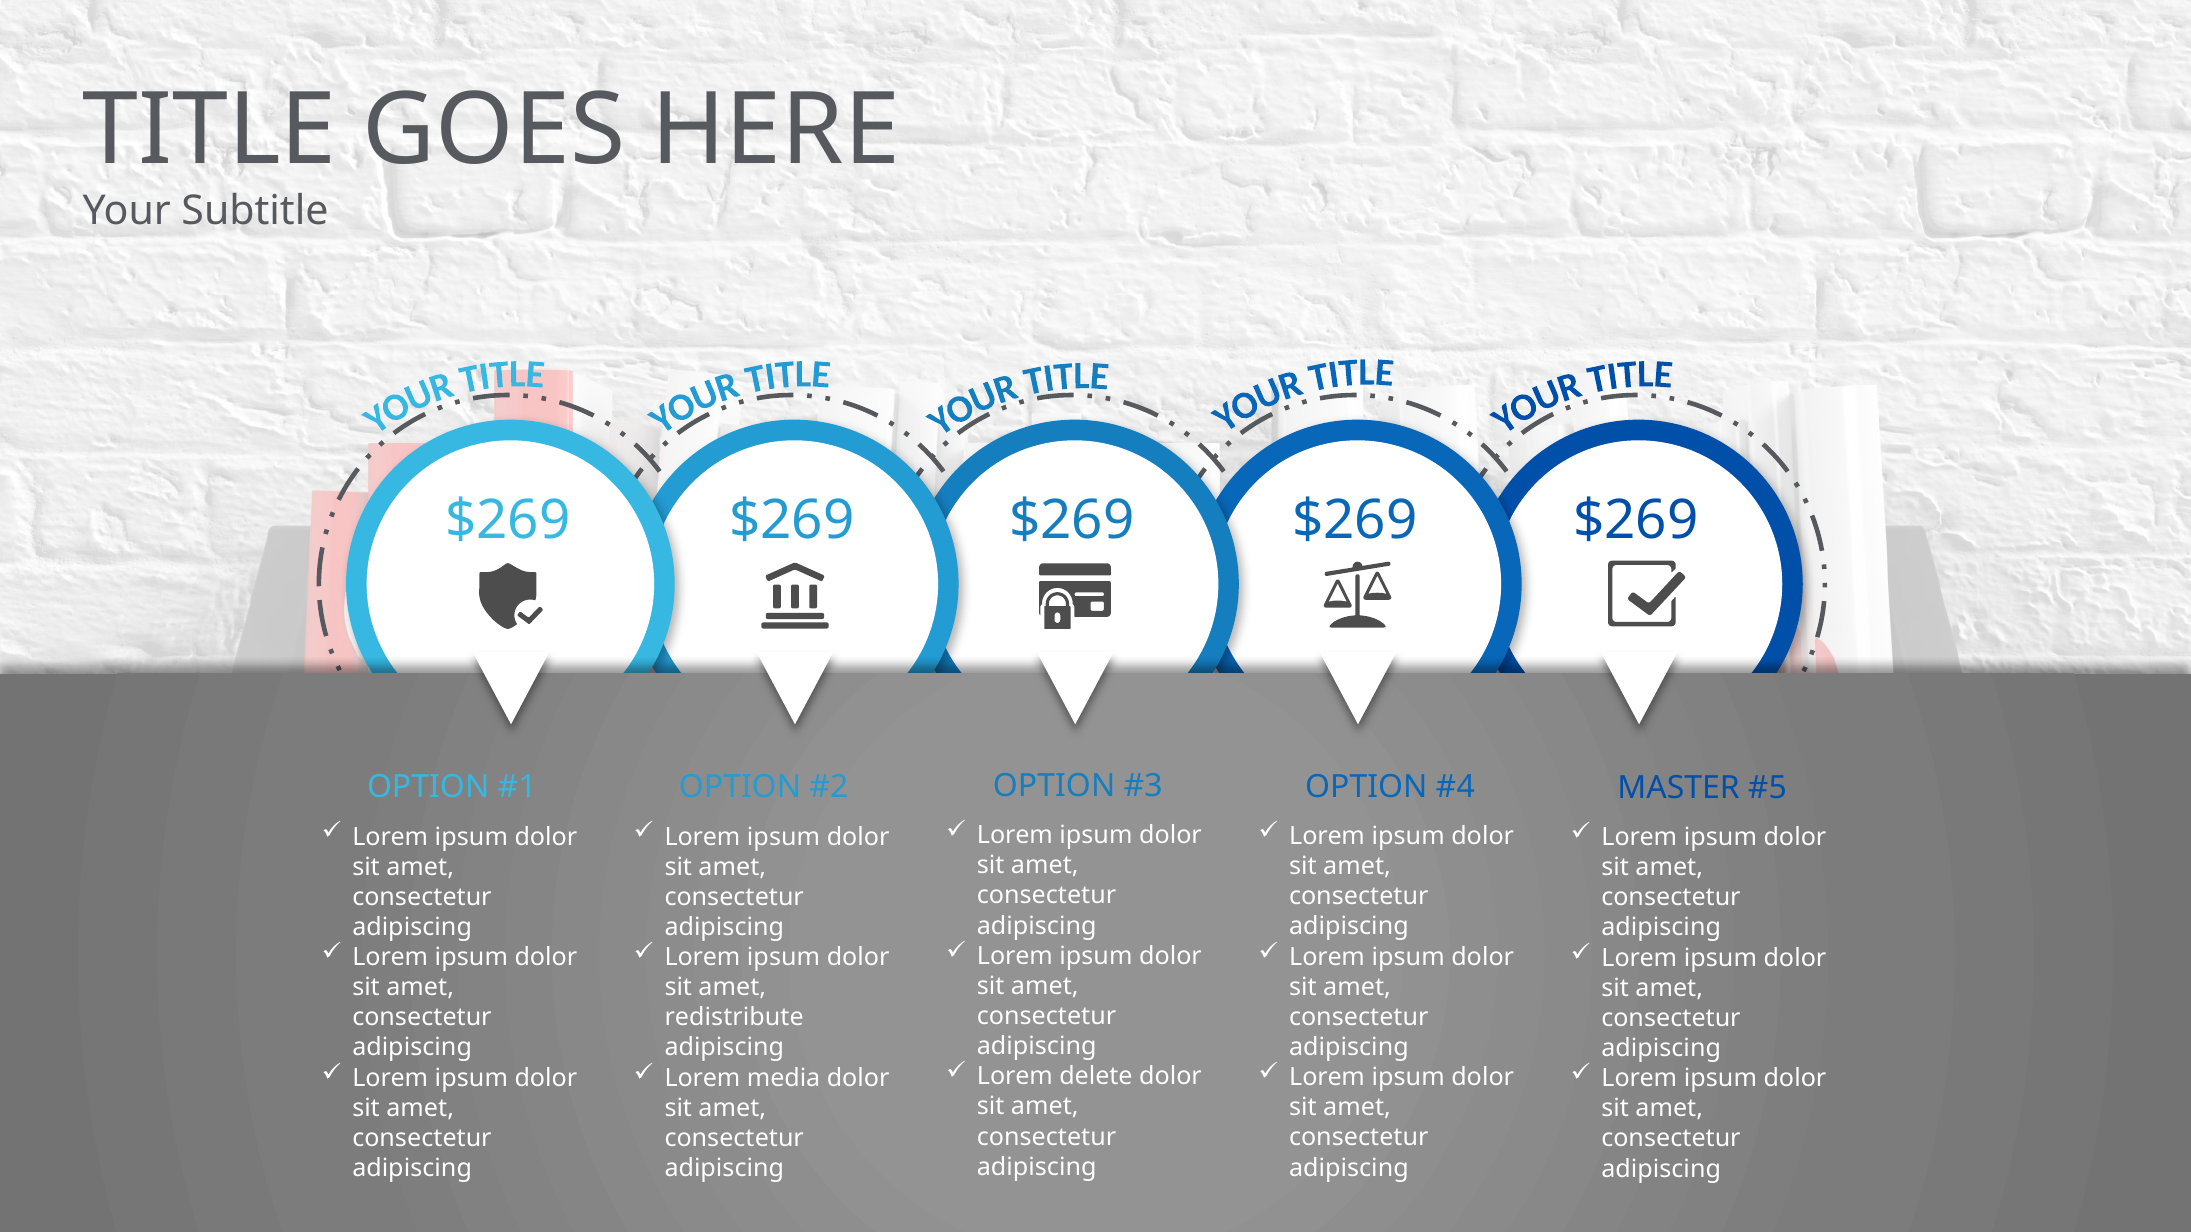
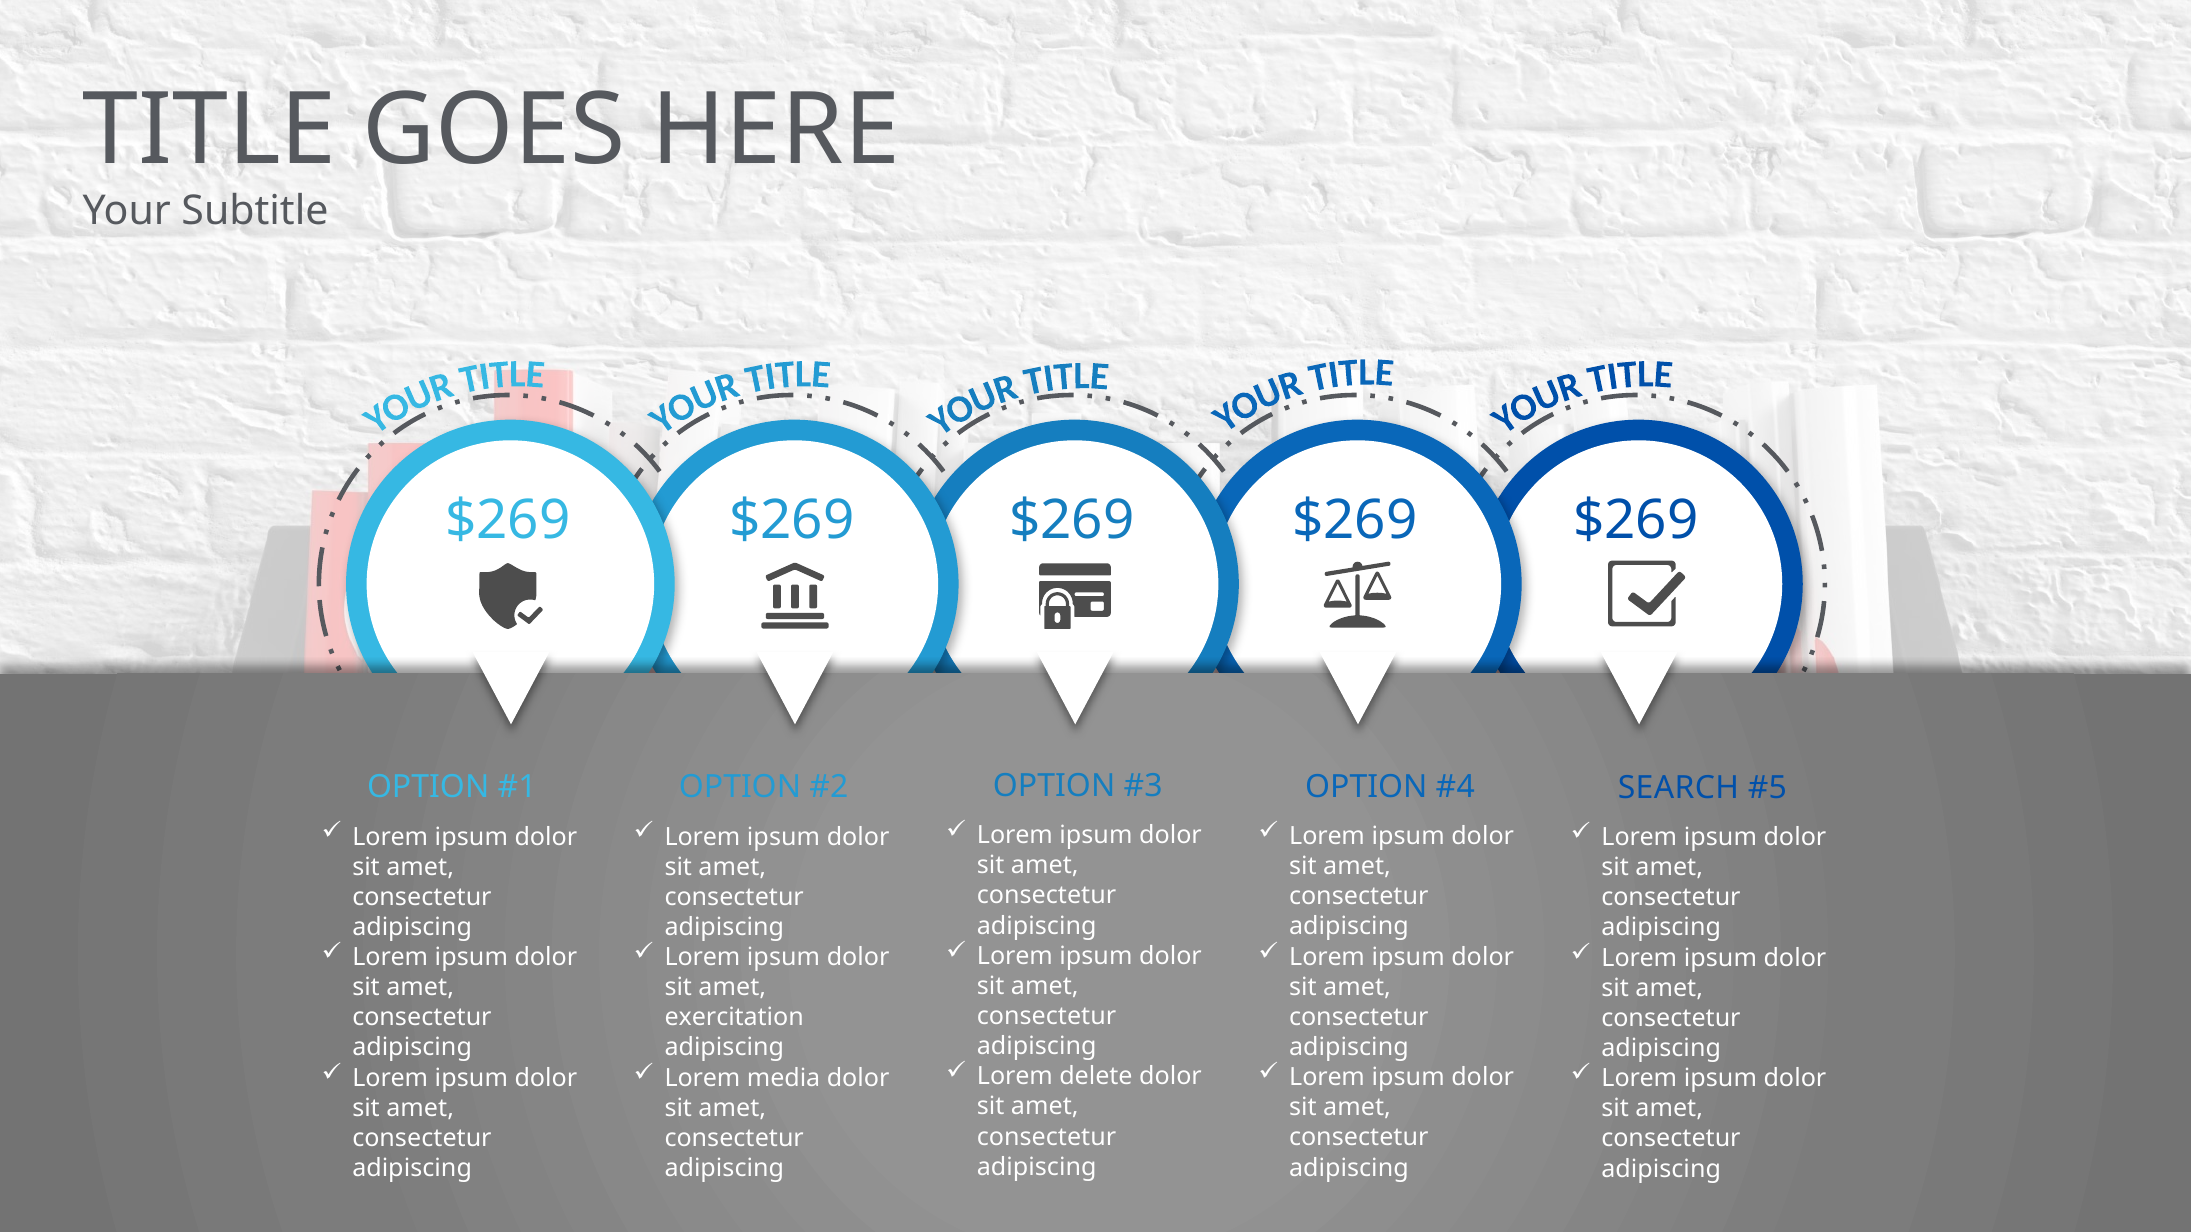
MASTER: MASTER -> SEARCH (1678, 788)
redistribute: redistribute -> exercitation (734, 1018)
